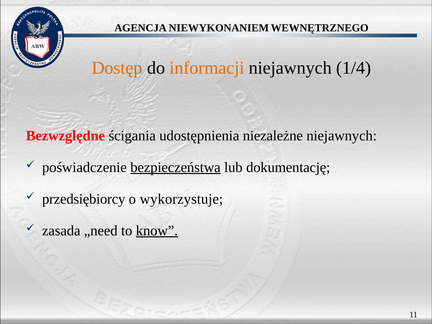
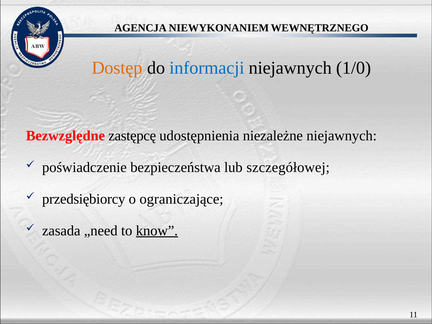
informacji colour: orange -> blue (207, 68)
1/4: 1/4 -> 1/0 (354, 68)
ścigania: ścigania -> zastępcę (132, 136)
bezpieczeństwa underline: present -> none (176, 167)
dokumentację: dokumentację -> szczegółowej (288, 167)
wykorzystuje: wykorzystuje -> ograniczające (181, 199)
